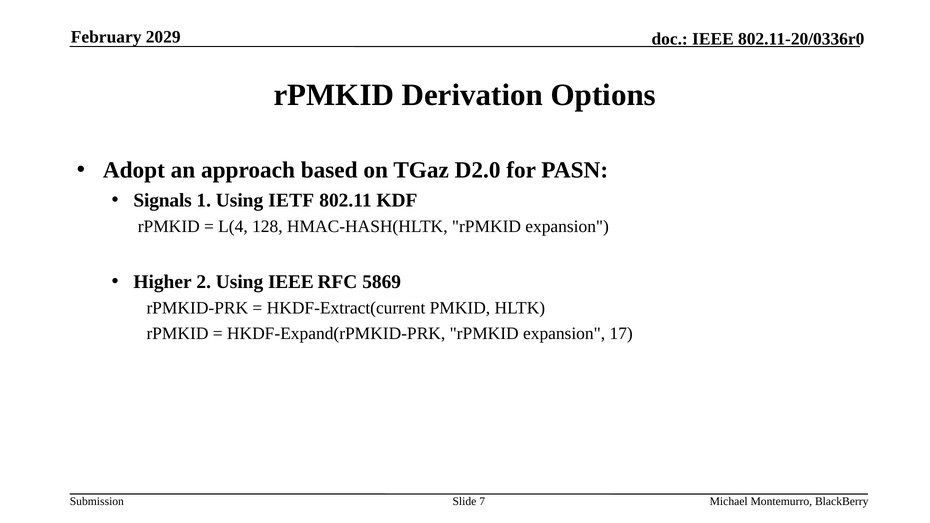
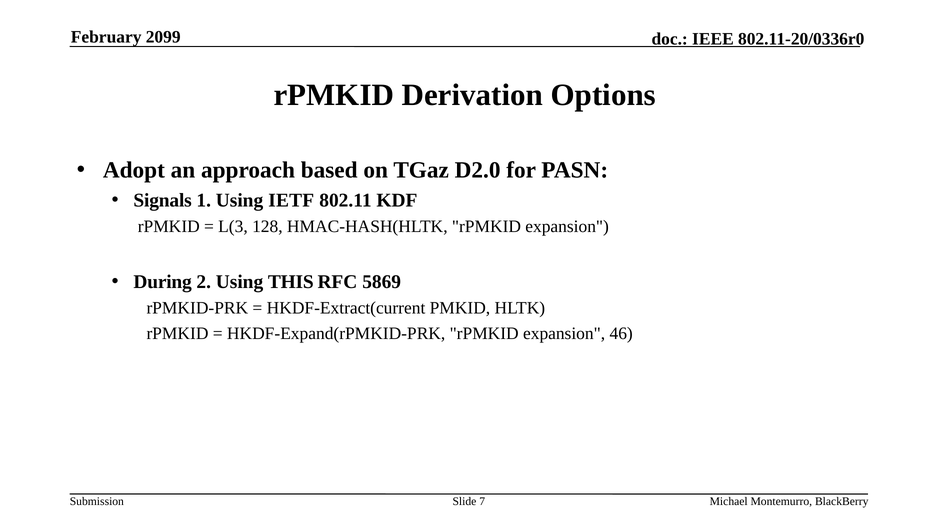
2029: 2029 -> 2099 (163, 37)
L(4: L(4 -> L(3 (233, 227)
Higher: Higher -> During (163, 282)
Using IEEE: IEEE -> THIS (291, 282)
17: 17 -> 46 (621, 333)
